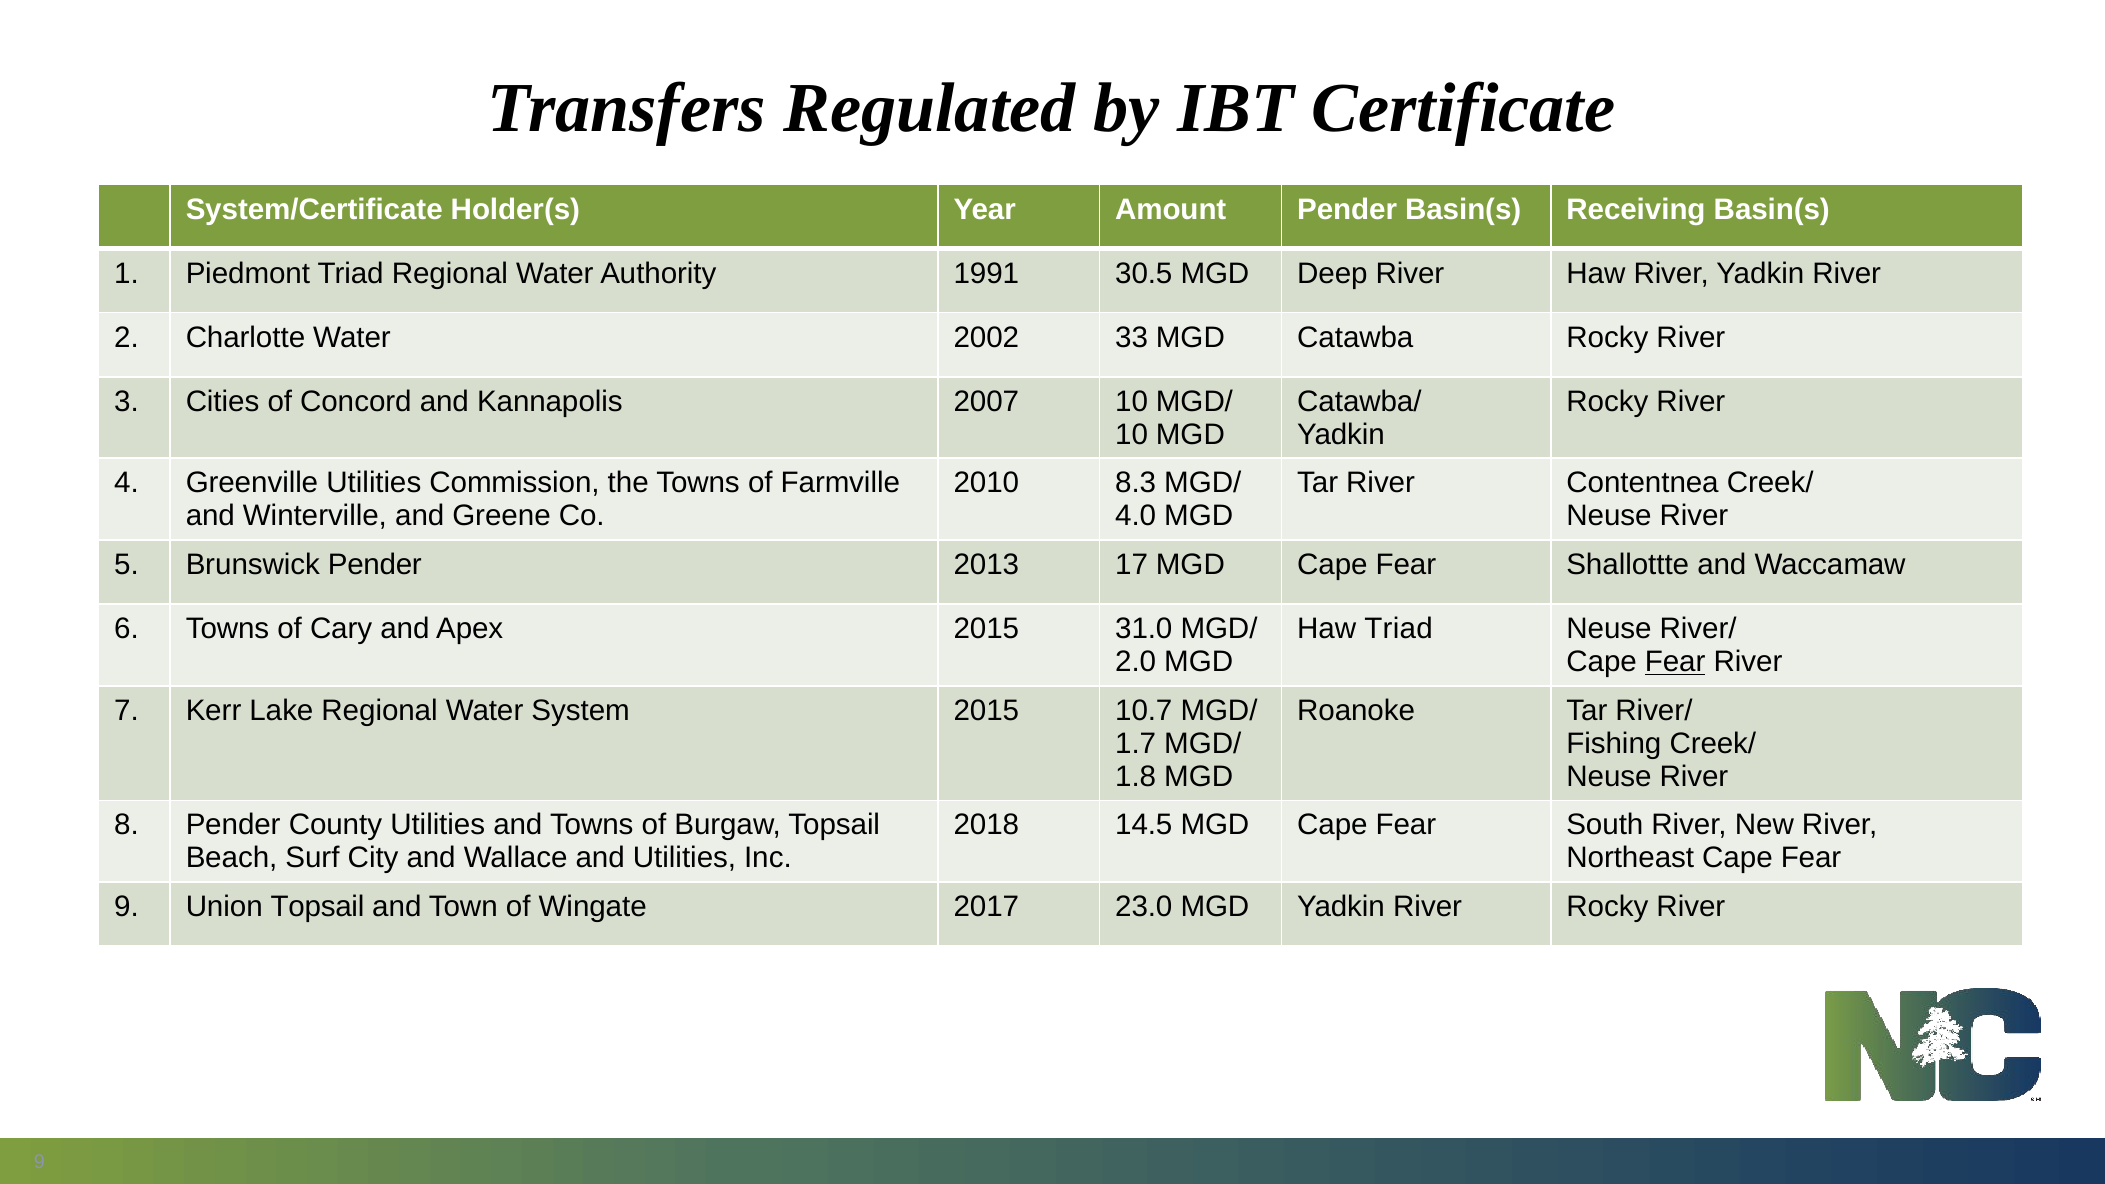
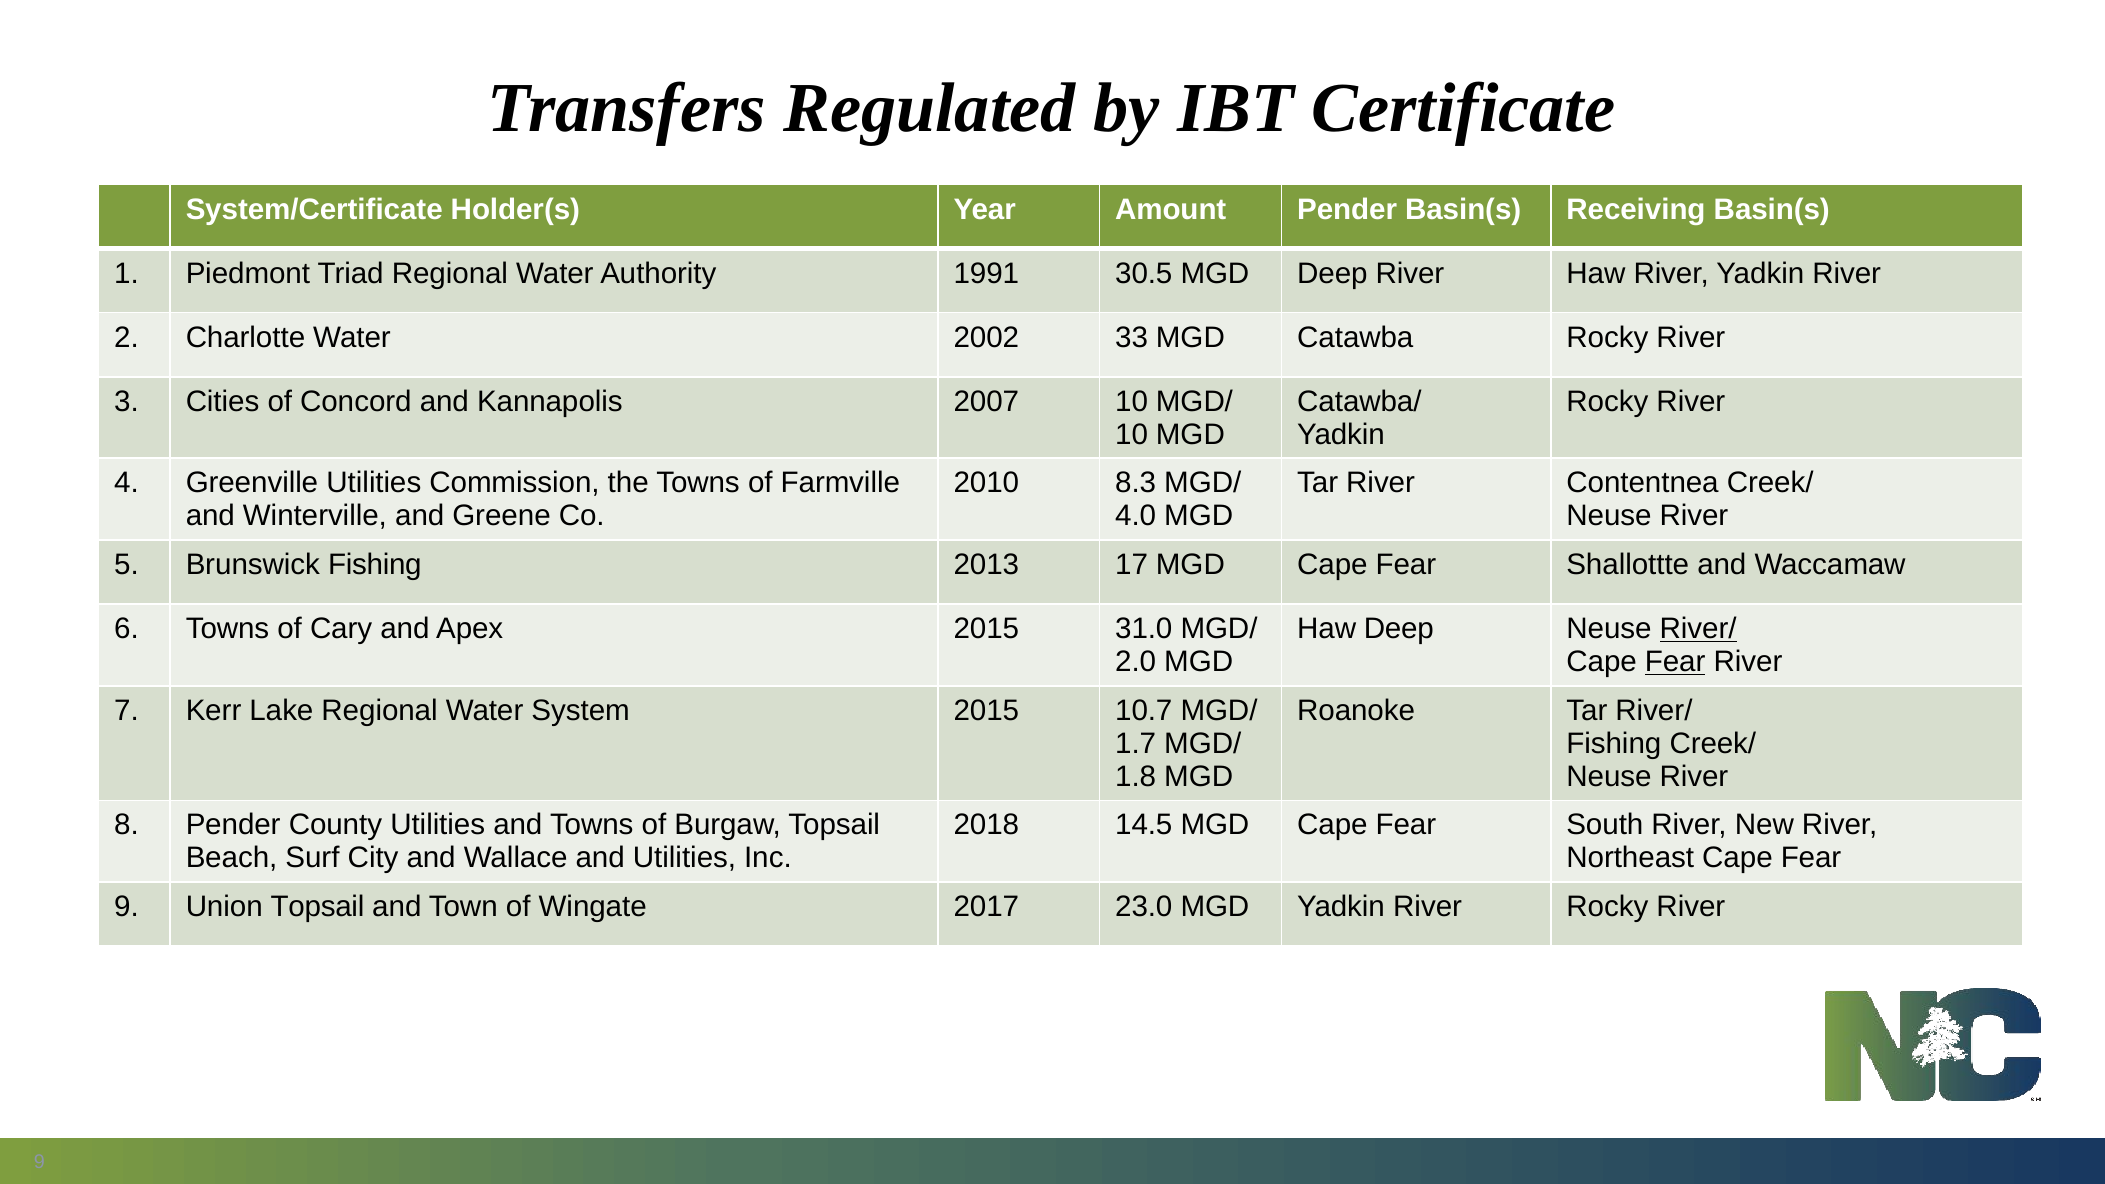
Brunswick Pender: Pender -> Fishing (375, 565)
Haw Triad: Triad -> Deep (1399, 629)
River/ underline: none -> present (1698, 629)
